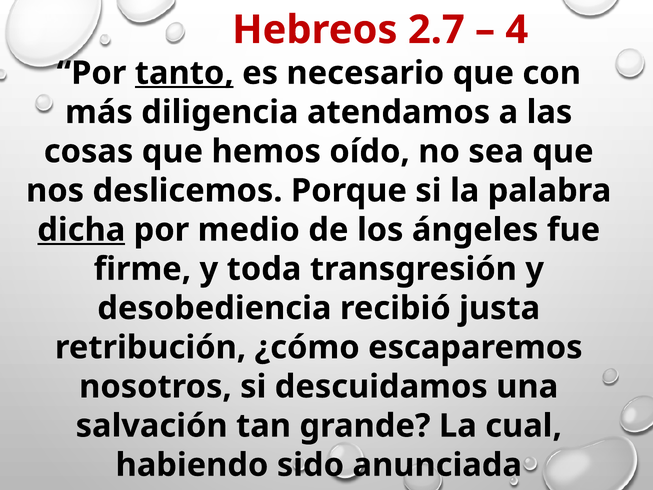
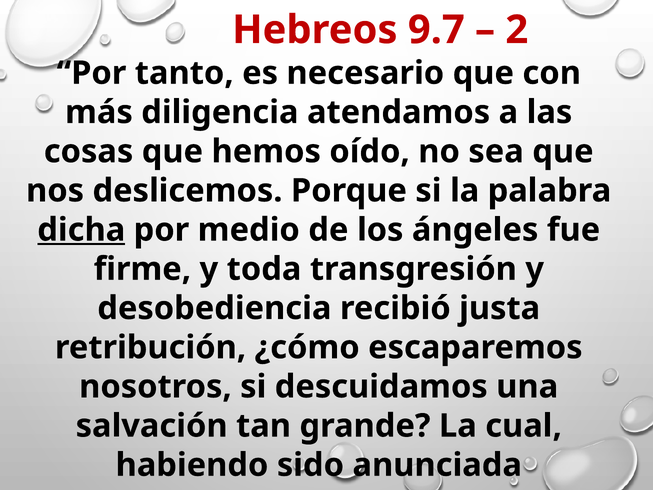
2.7: 2.7 -> 9.7 (436, 30)
4: 4 -> 2 (517, 30)
tanto underline: present -> none (184, 73)
